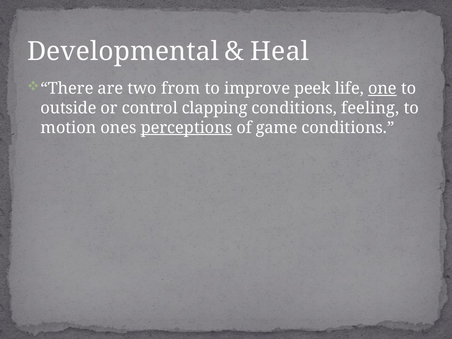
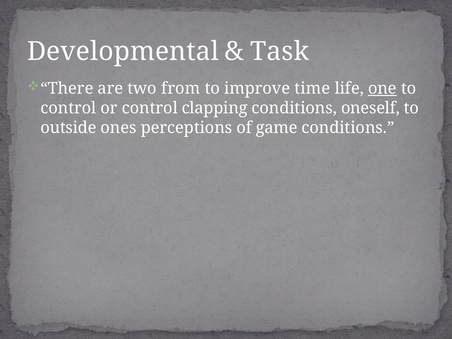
Heal: Heal -> Task (280, 52)
peek: peek -> time (312, 88)
outside: outside -> control (68, 108)
feeling: feeling -> oneself (370, 108)
motion: motion -> outside (69, 128)
perceptions underline: present -> none (187, 128)
